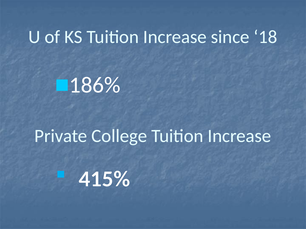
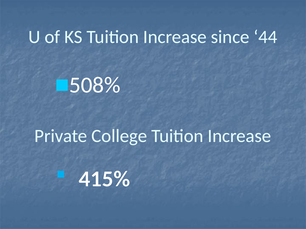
18: 18 -> 44 (266, 37)
186%: 186% -> 508% (95, 85)
